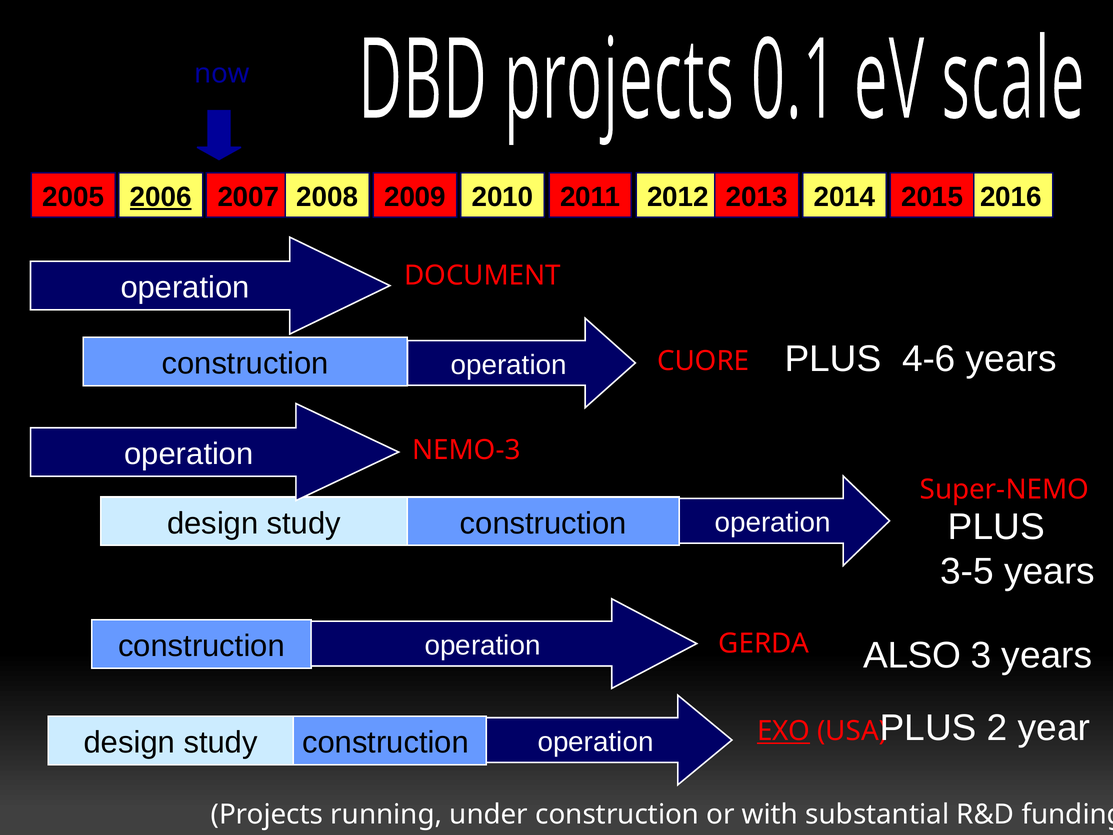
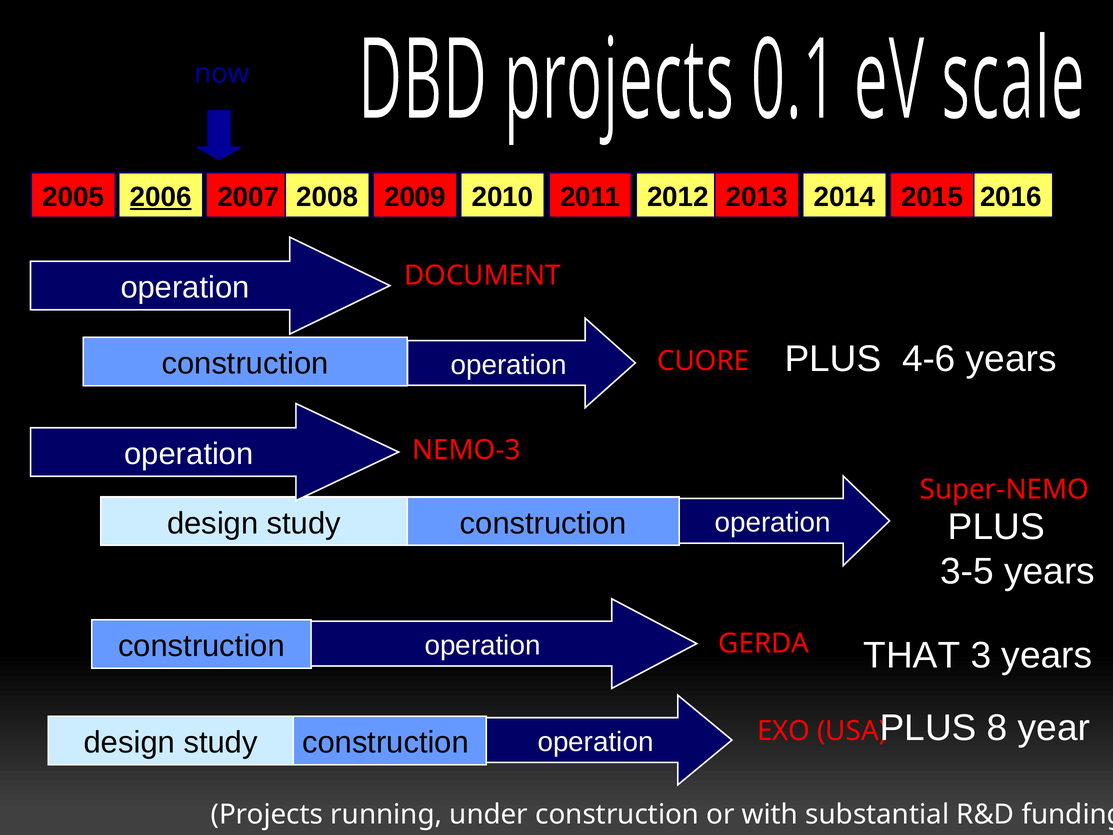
ALSO: ALSO -> THAT (912, 655)
2: 2 -> 8 (997, 728)
EXO underline: present -> none (784, 731)
